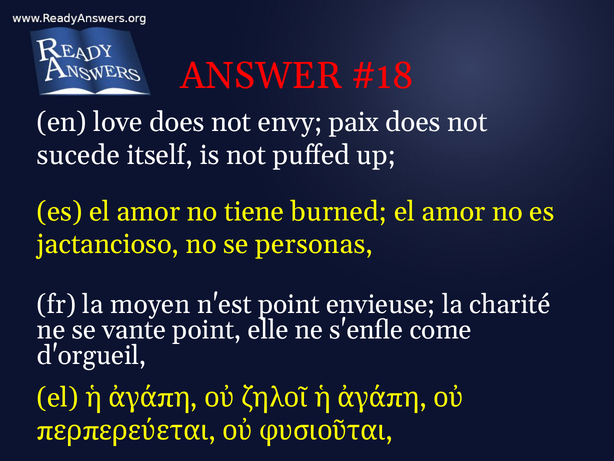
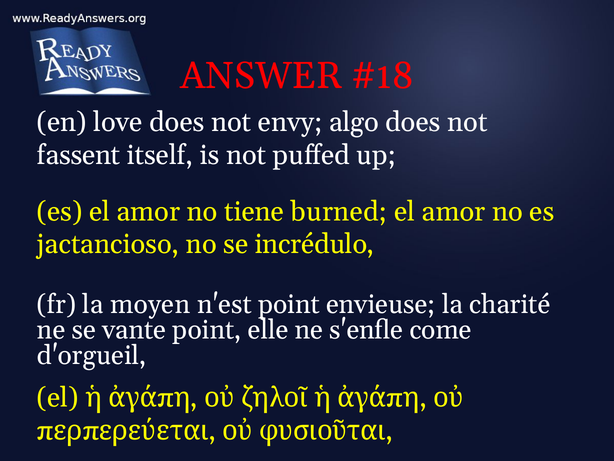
paix: paix -> algo (354, 122)
sucede: sucede -> fassent (79, 155)
personas: personas -> incrédulo (315, 244)
